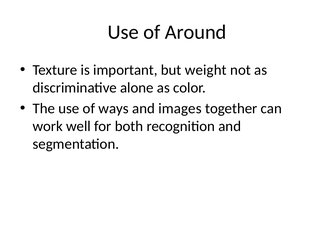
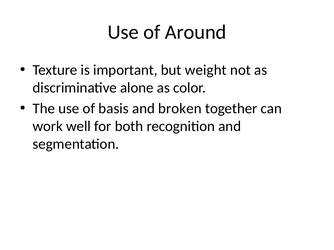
ways: ways -> basis (114, 109)
images: images -> broken (180, 109)
